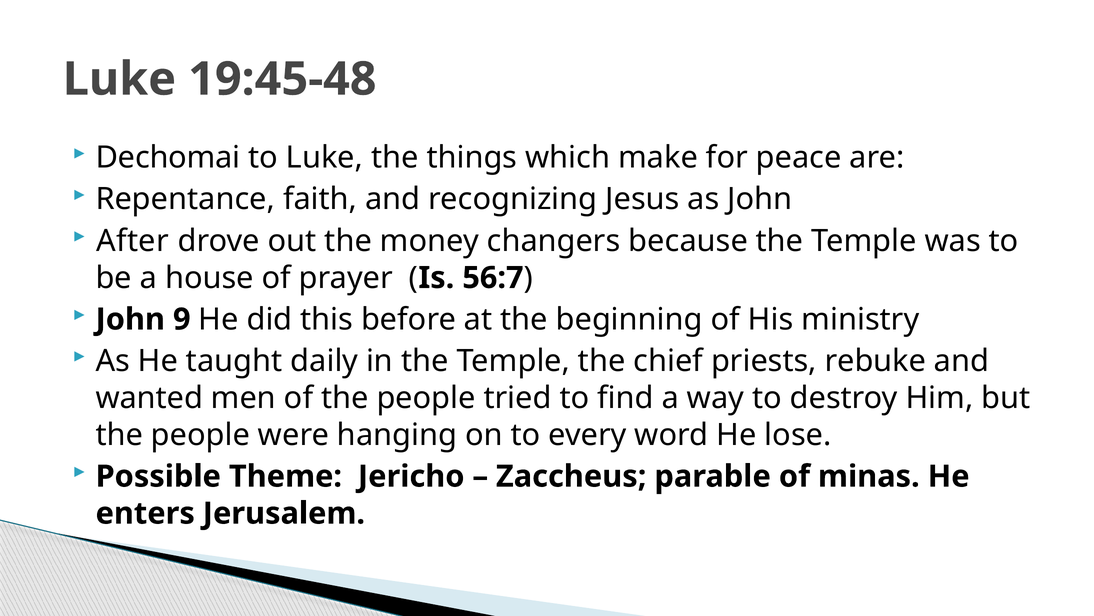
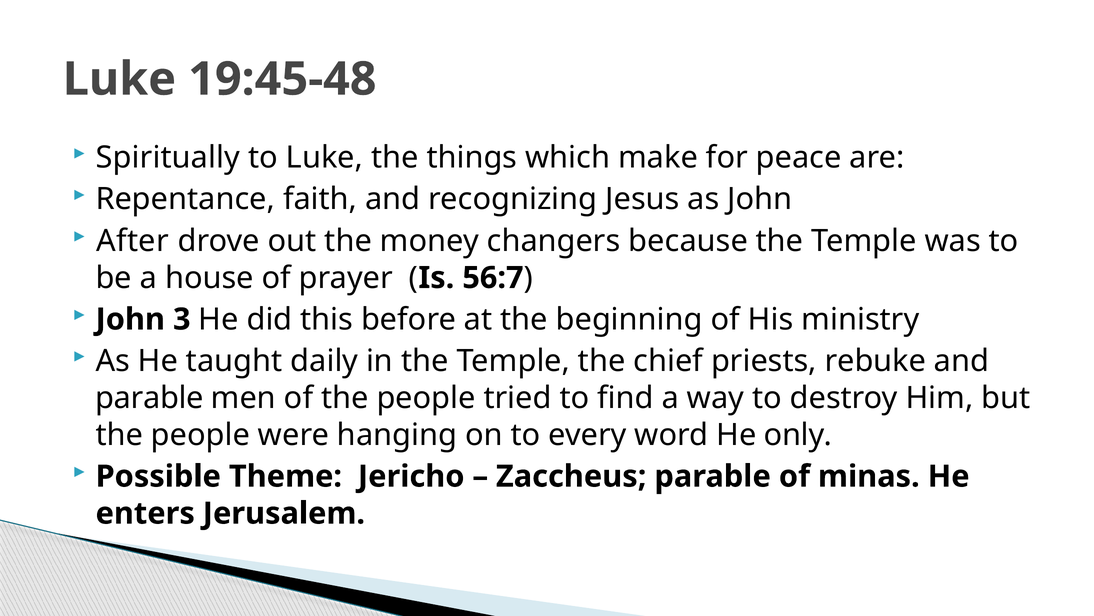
Dechomai: Dechomai -> Spiritually (168, 158)
9: 9 -> 3 (182, 319)
wanted: wanted -> parable (149, 398)
lose: lose -> only (798, 434)
